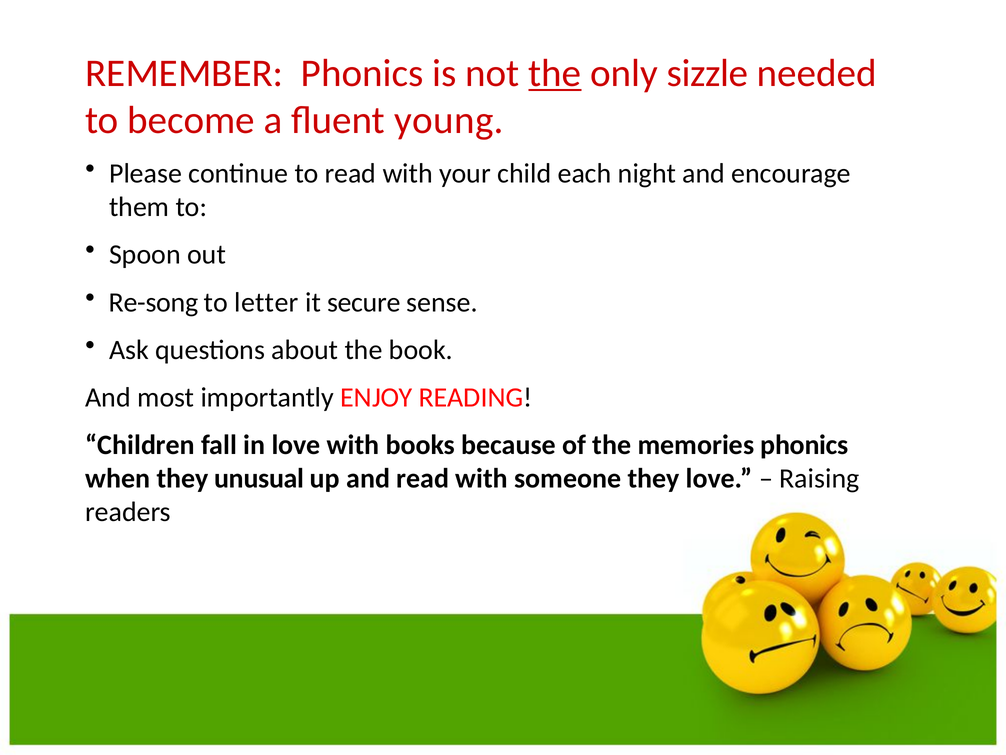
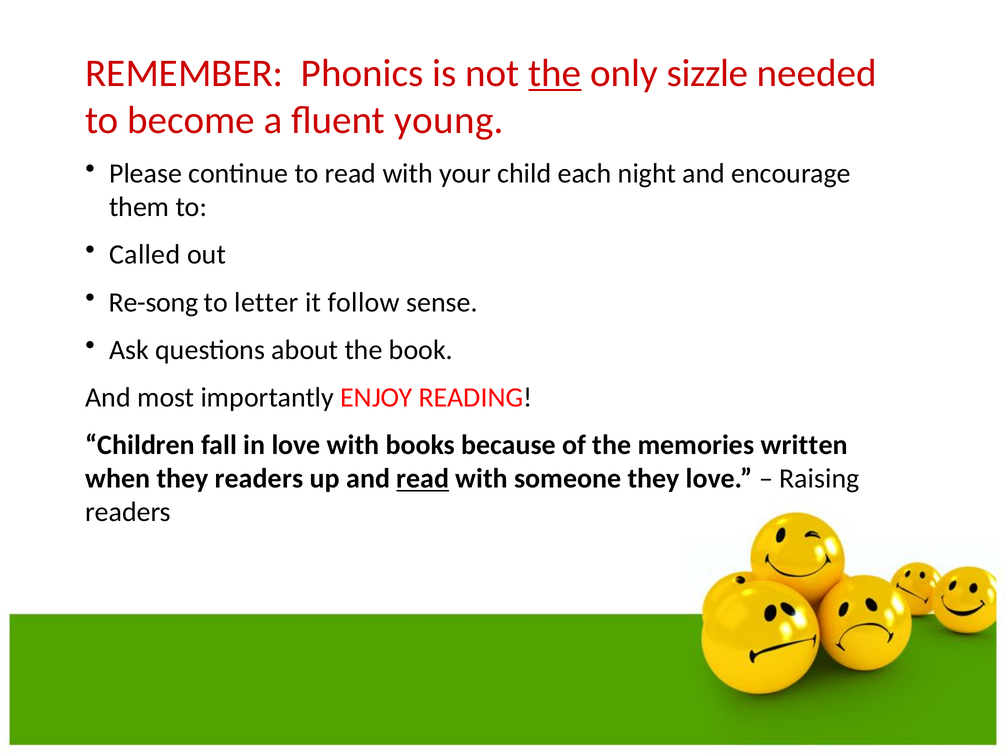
Spoon: Spoon -> Called (145, 255)
secure: secure -> follow (364, 302)
memories phonics: phonics -> written (804, 445)
they unusual: unusual -> readers (259, 478)
read underline: none -> present (423, 478)
